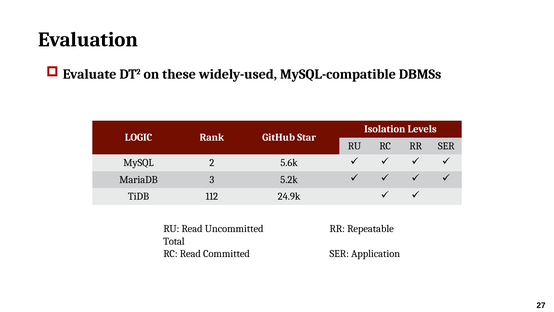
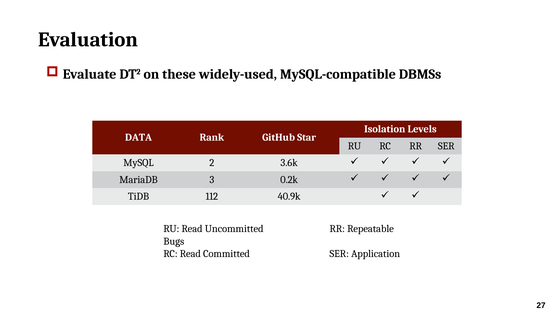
LOGIC: LOGIC -> DATA (138, 137)
5.6k: 5.6k -> 3.6k (289, 163)
5.2k: 5.2k -> 0.2k (289, 179)
24.9k: 24.9k -> 40.9k (289, 196)
Total: Total -> Bugs (174, 241)
